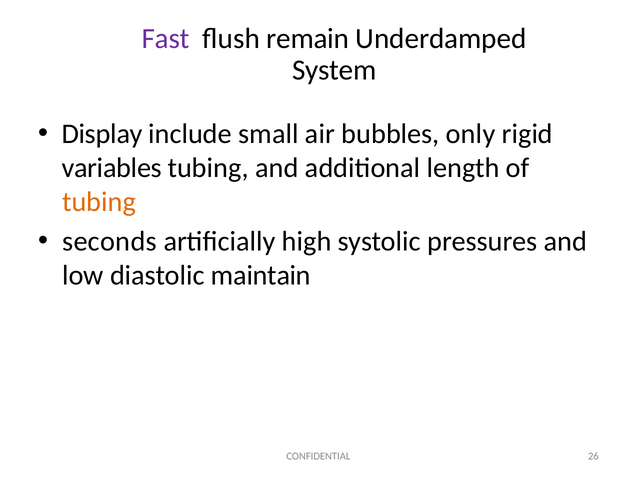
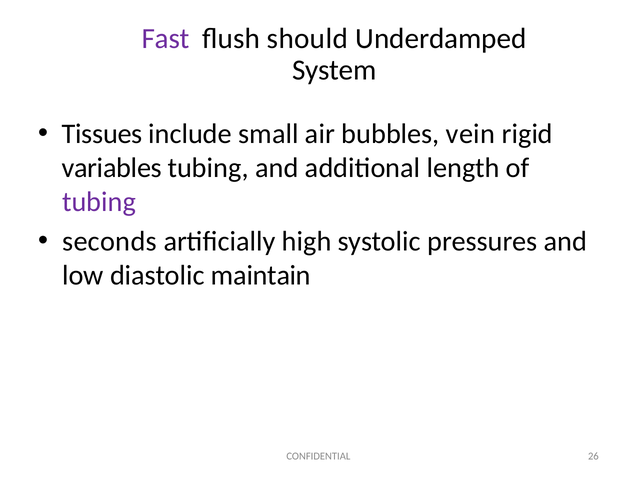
remain: remain -> should (307, 39)
Display: Display -> Tissues (102, 134)
only: only -> vein (471, 134)
tubing colour: orange -> purple (99, 202)
